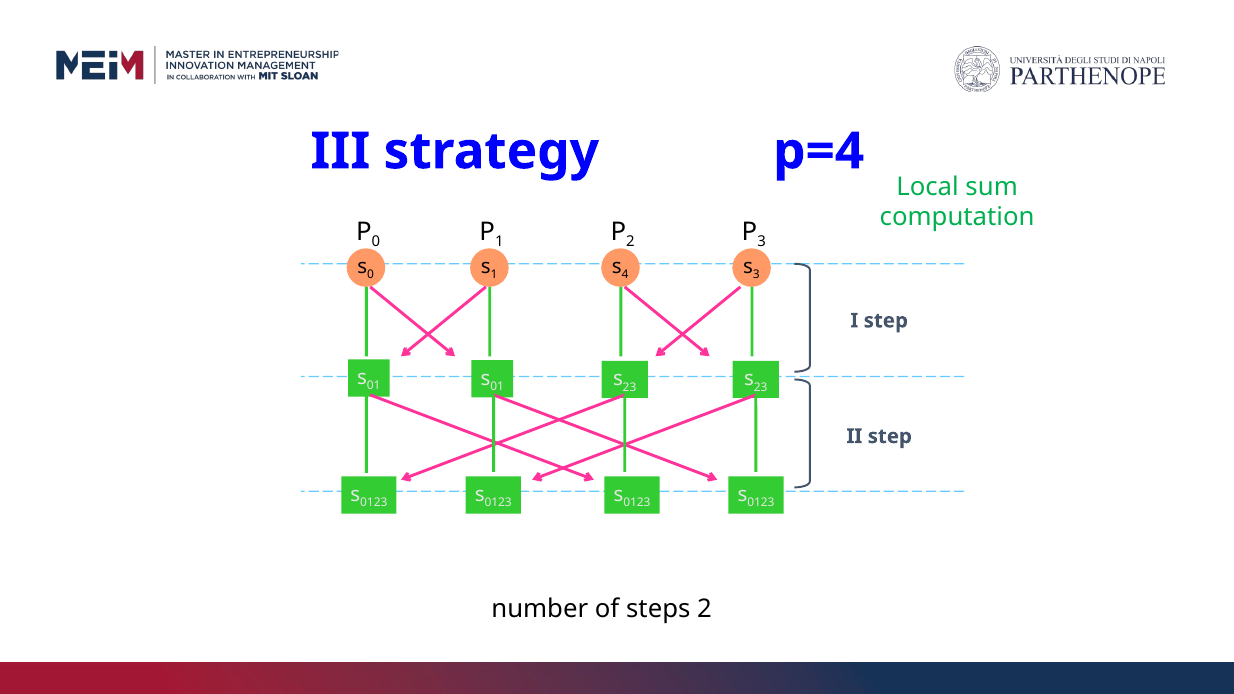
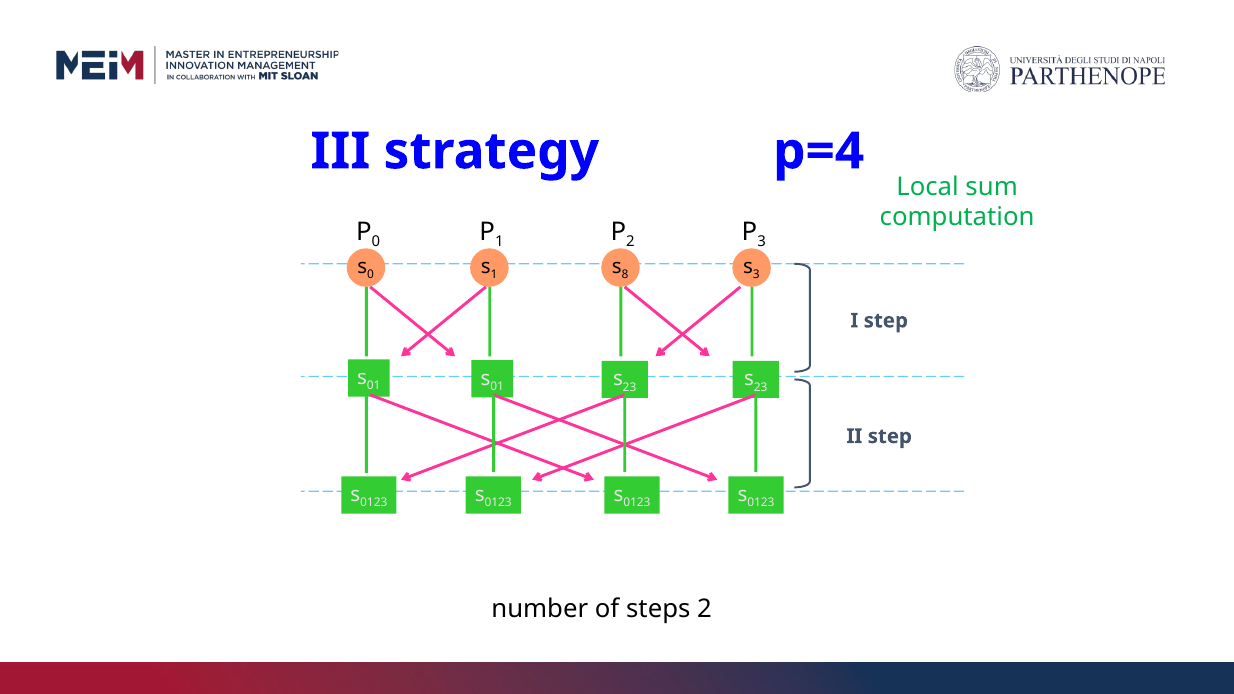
4: 4 -> 8 (625, 275)
